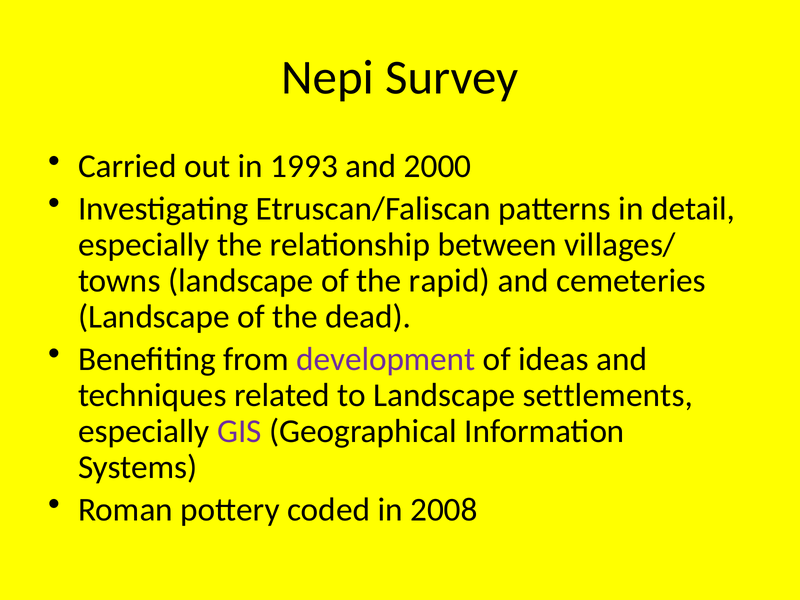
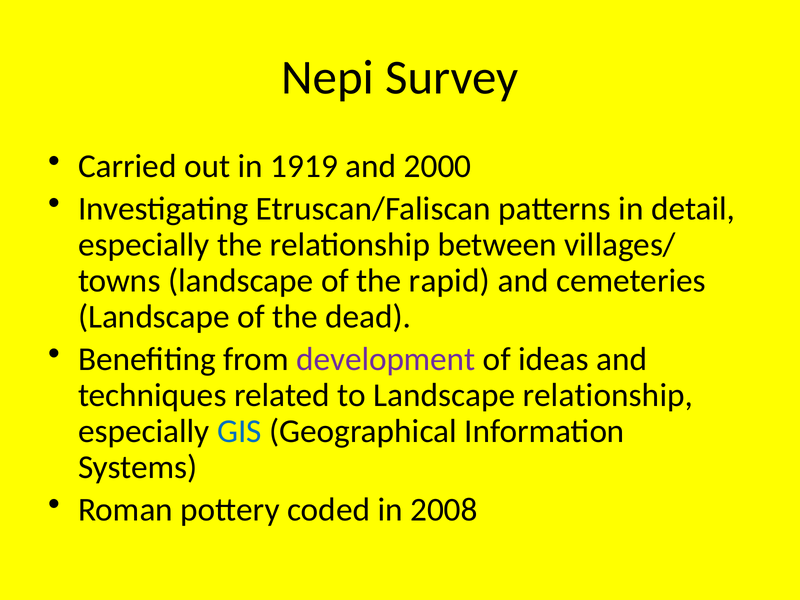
1993: 1993 -> 1919 (304, 166)
Landscape settlements: settlements -> relationship (608, 395)
GIS colour: purple -> blue (239, 431)
